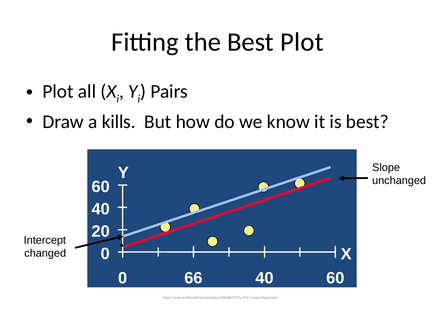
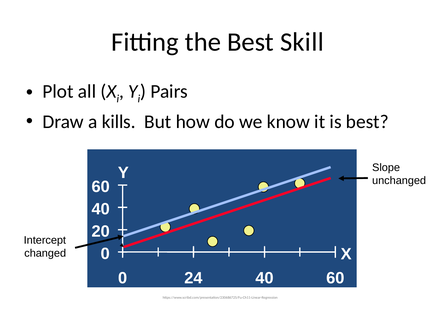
Best Plot: Plot -> Skill (302, 42)
66: 66 -> 24 (193, 278)
